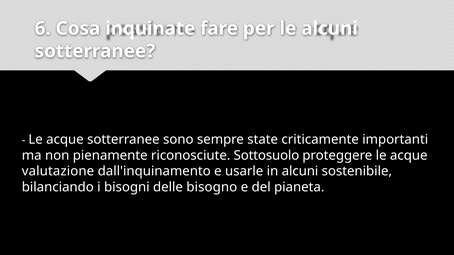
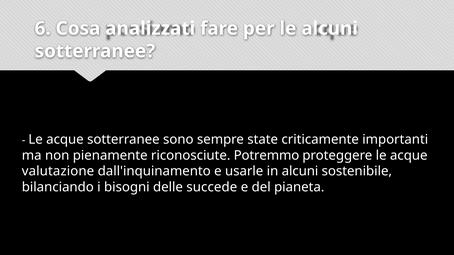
inquinate: inquinate -> analizzati (150, 29)
Sottosuolo: Sottosuolo -> Potremmo (266, 156)
bisogno: bisogno -> succede (212, 187)
